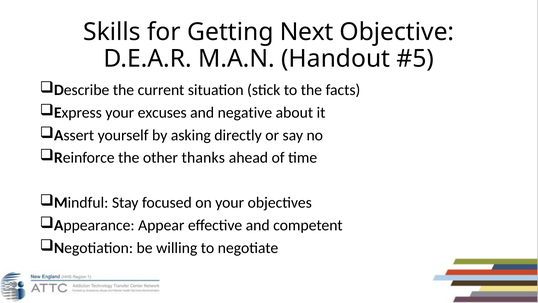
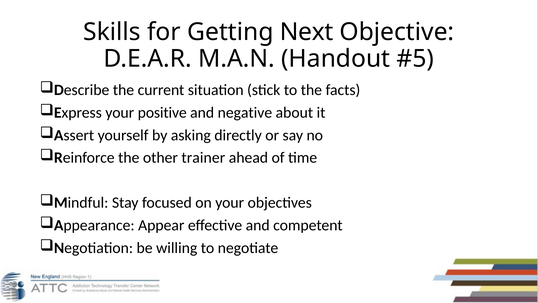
excuses: excuses -> positive (162, 112)
thanks: thanks -> trainer (203, 158)
